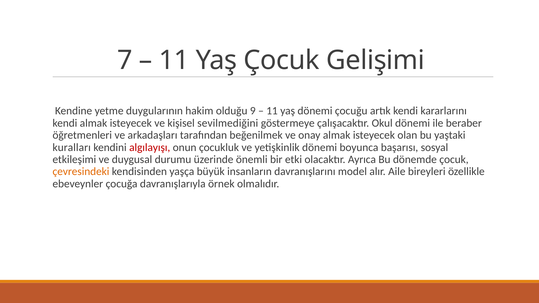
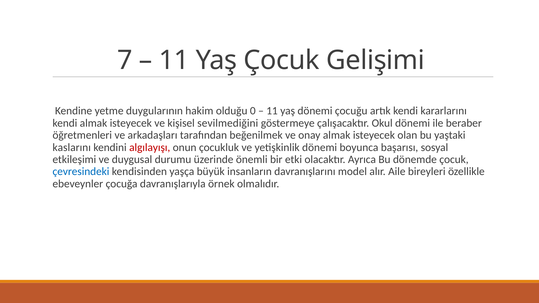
9: 9 -> 0 (253, 111)
kuralları: kuralları -> kaslarını (72, 147)
çevresindeki colour: orange -> blue (81, 172)
